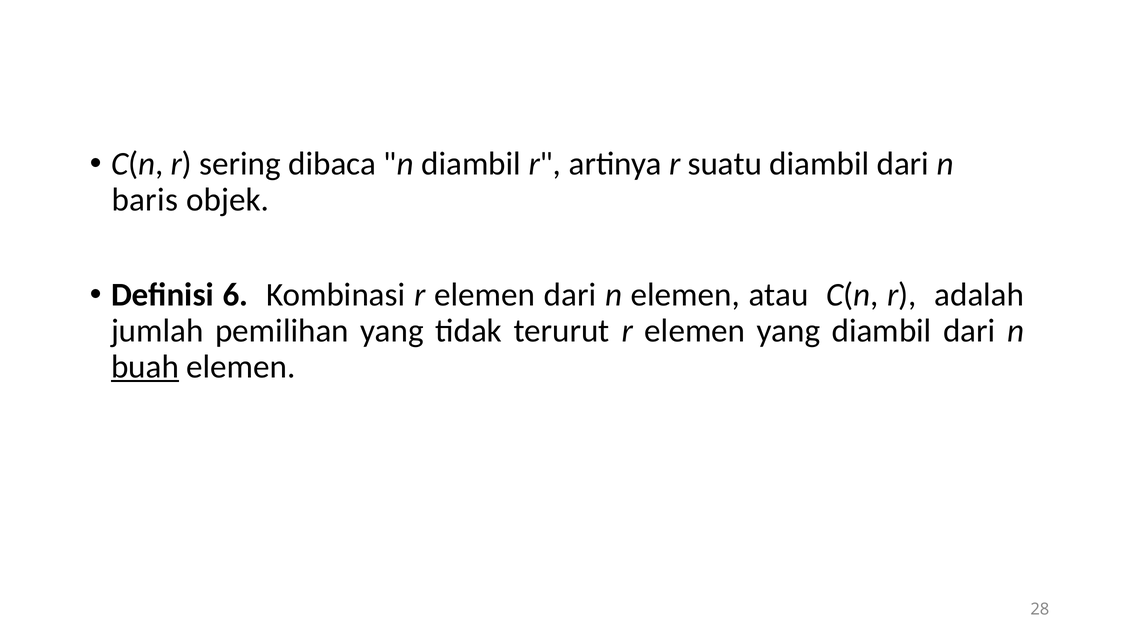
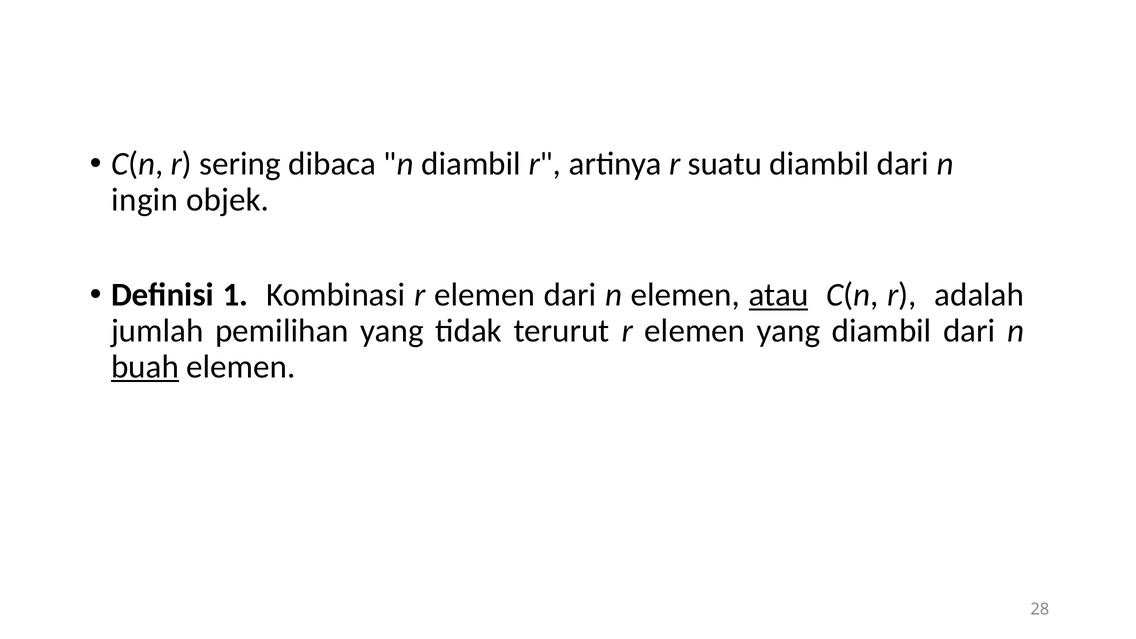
baris: baris -> ingin (145, 200)
6: 6 -> 1 (236, 295)
atau underline: none -> present (779, 295)
